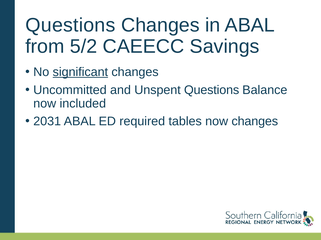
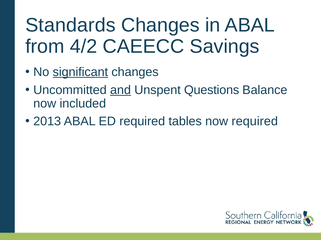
Questions: Questions -> Standards (70, 25)
5/2: 5/2 -> 4/2 (84, 47)
and underline: none -> present (121, 90)
2031: 2031 -> 2013 (47, 122)
now changes: changes -> required (255, 122)
